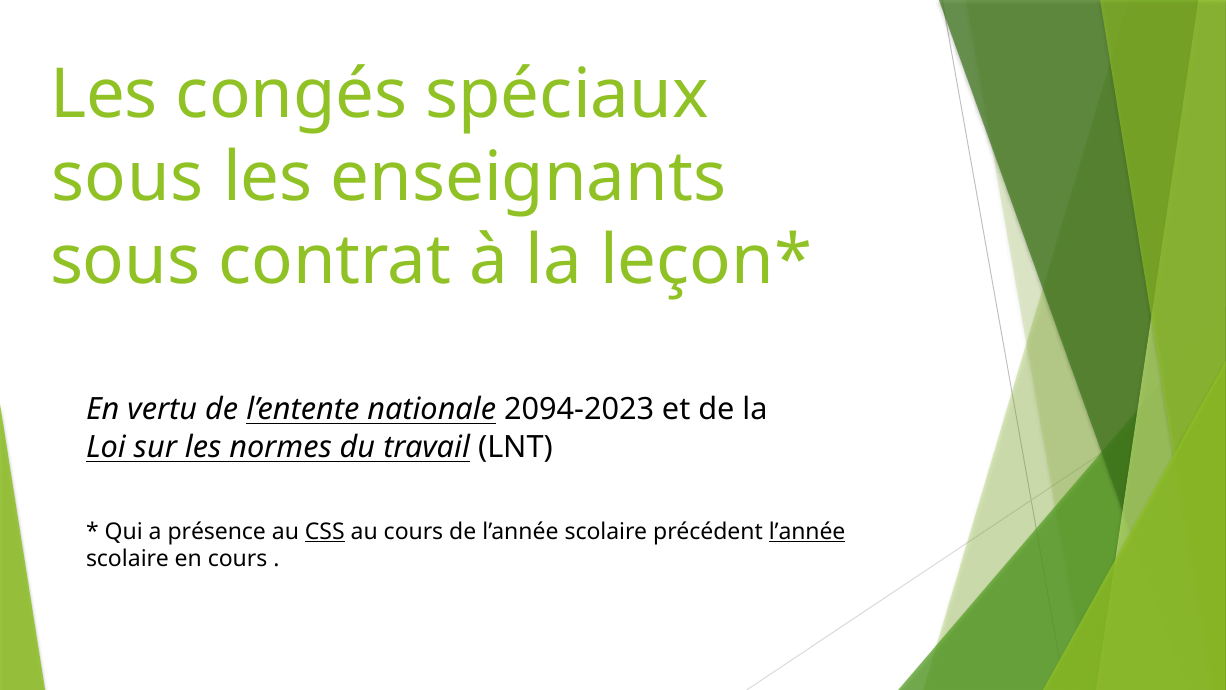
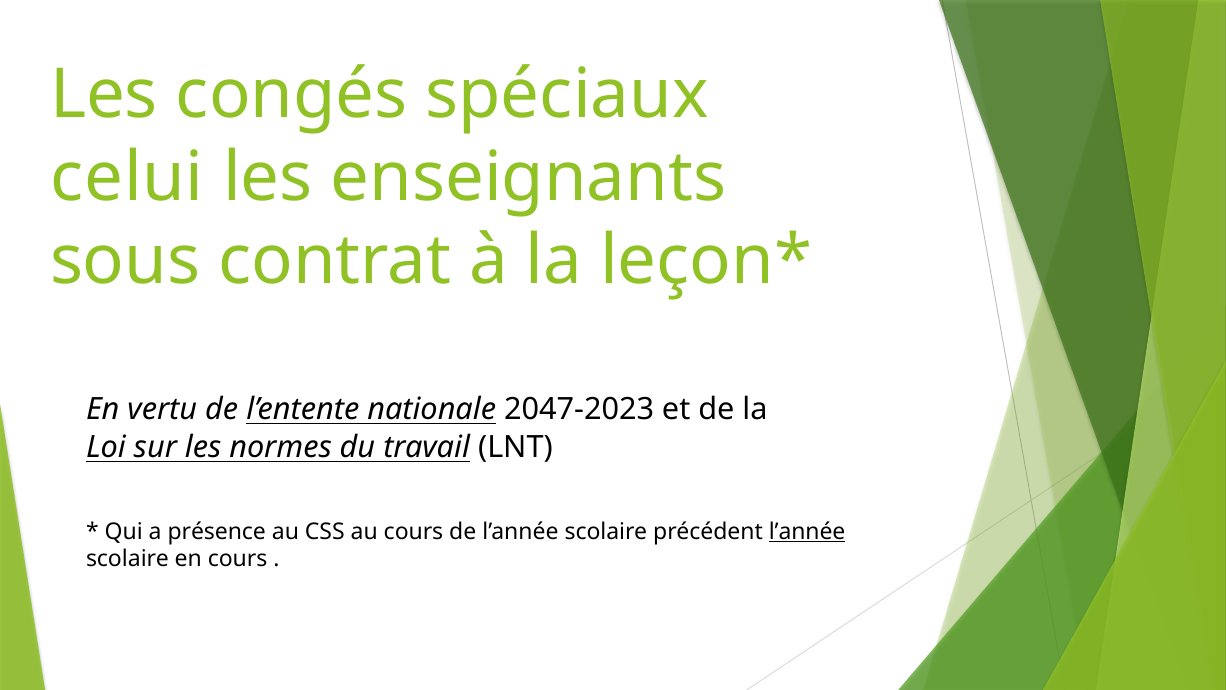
sous: sous -> celui (127, 178)
2094-2023: 2094-2023 -> 2047-2023 (579, 410)
CSS underline: present -> none (325, 531)
